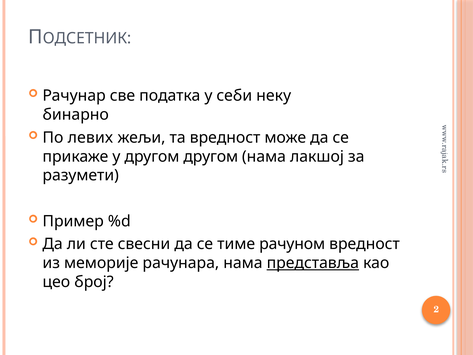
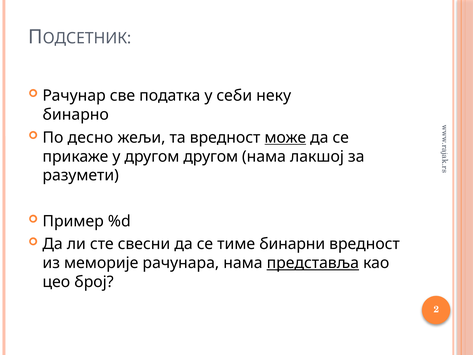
левих: левих -> десно (90, 137)
може underline: none -> present (285, 137)
рачуном: рачуном -> бинарни (292, 244)
